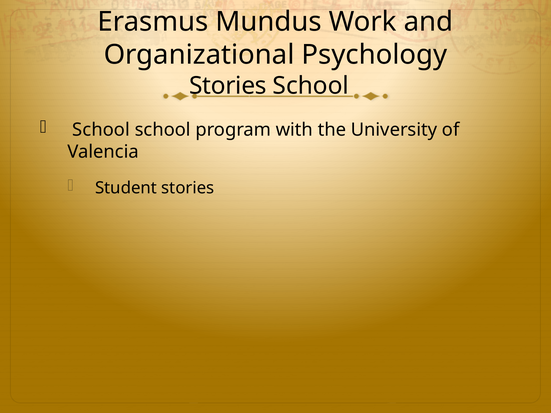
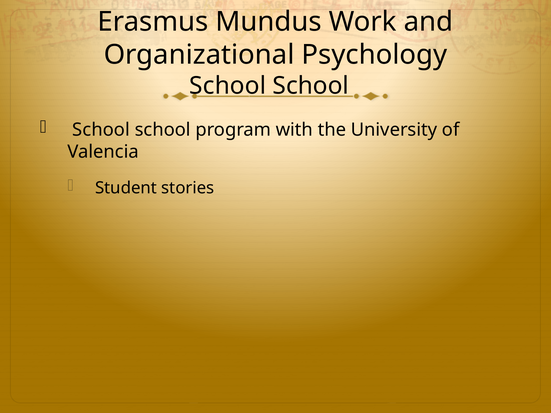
Stories: Stories -> School (228, 86)
